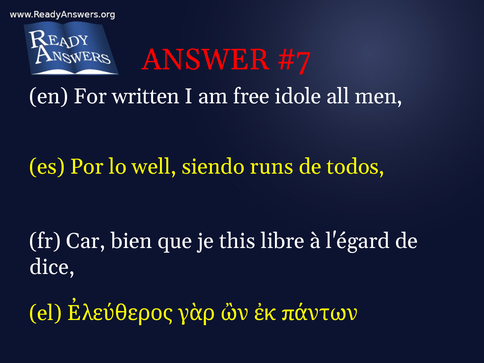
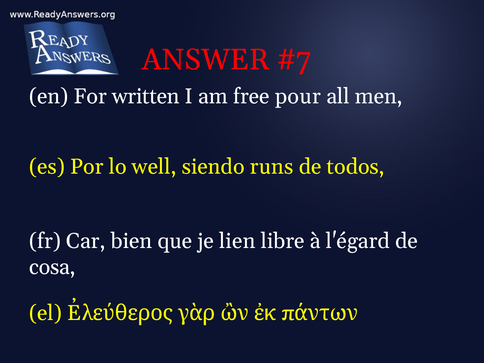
idole: idole -> pour (298, 96)
this: this -> lien (237, 241)
dice: dice -> cosa (52, 267)
